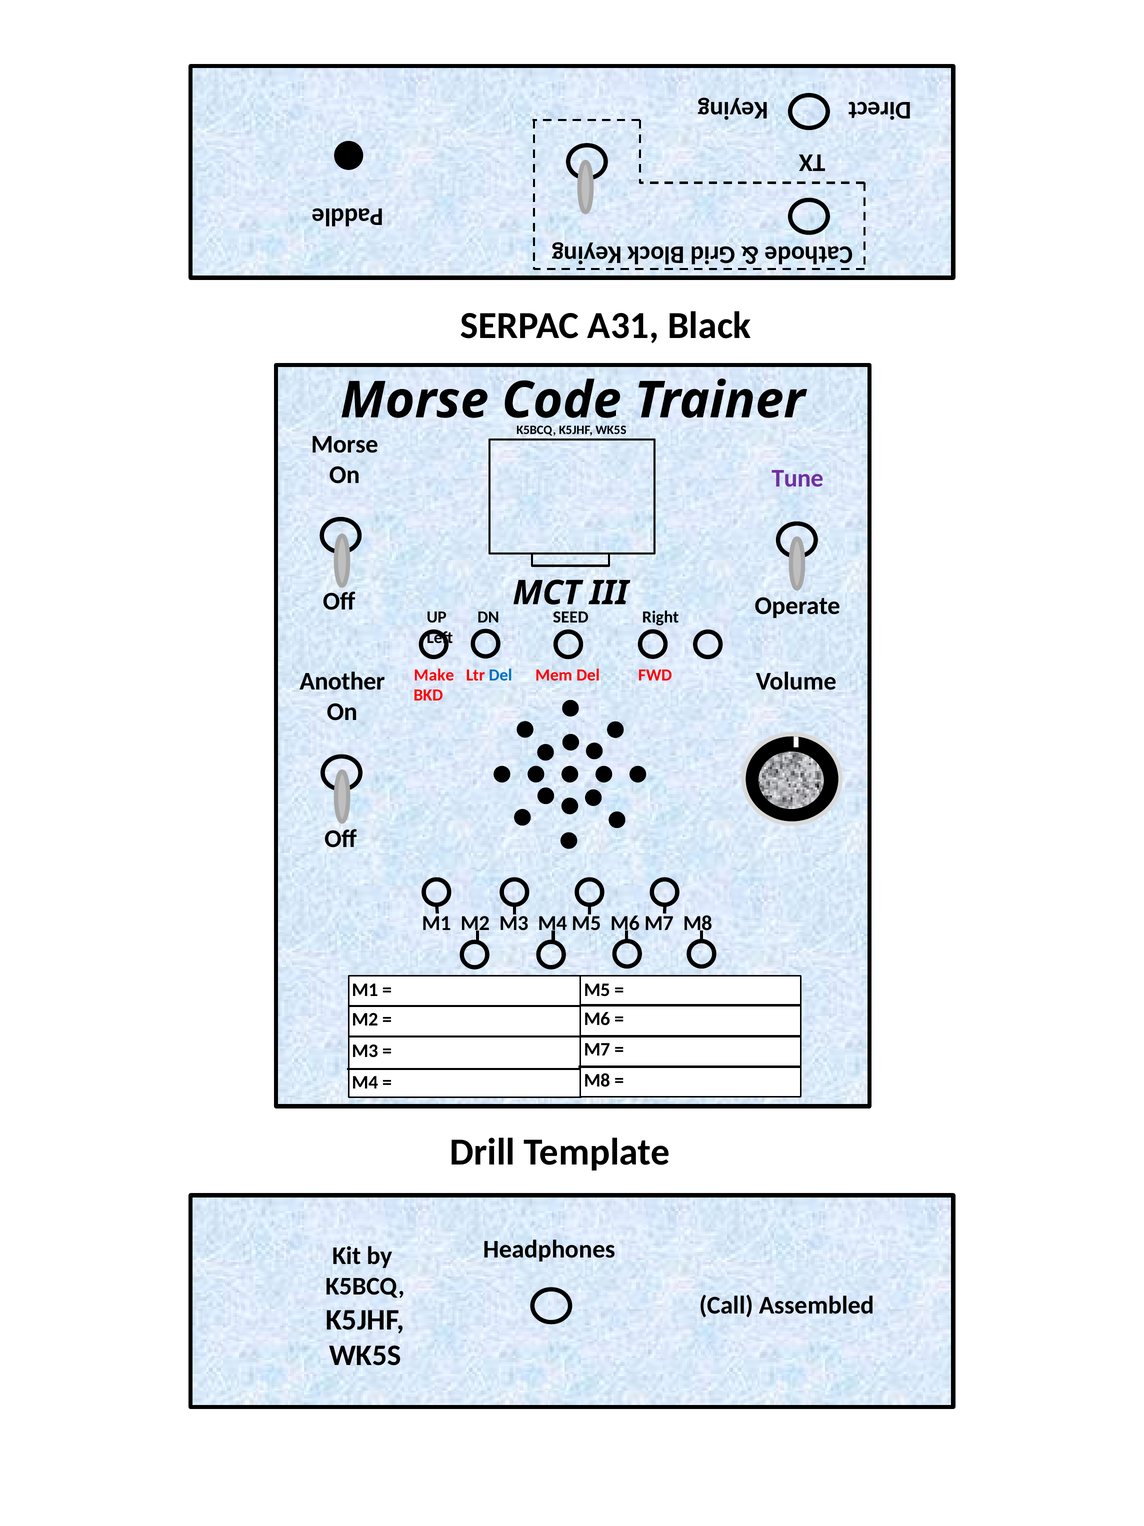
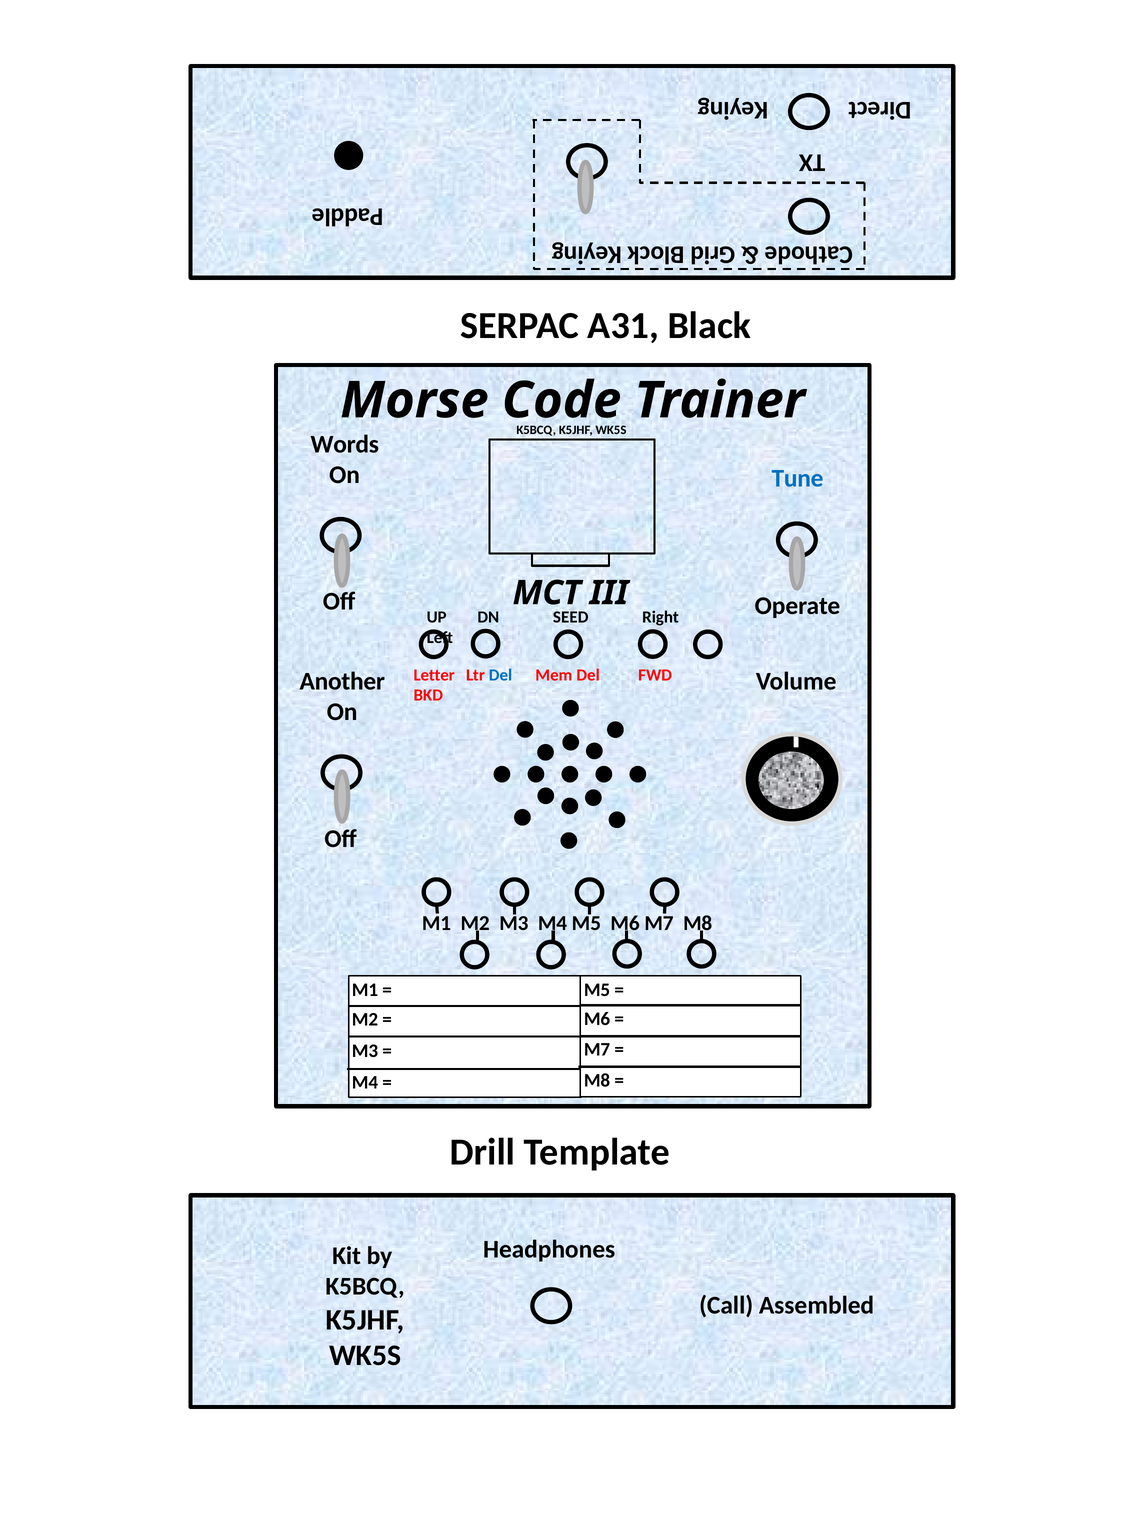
Morse: Morse -> Words (345, 444)
Tune colour: purple -> blue (798, 478)
Make: Make -> Letter (434, 675)
